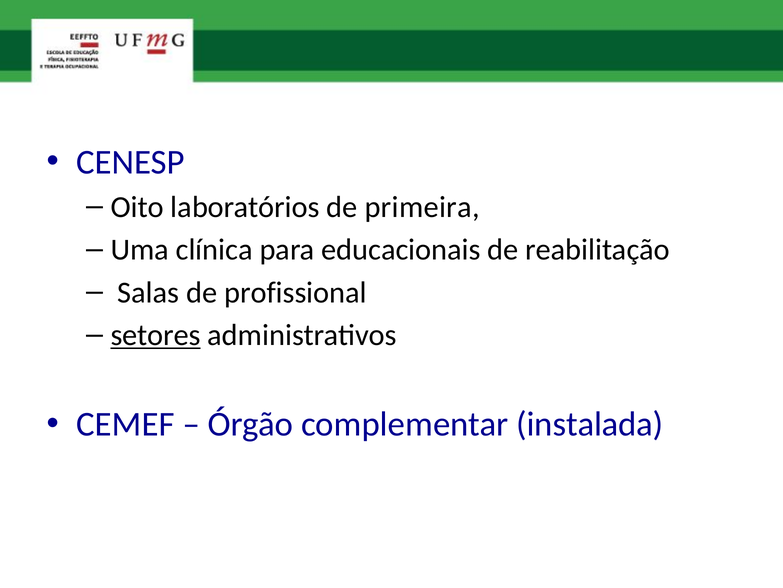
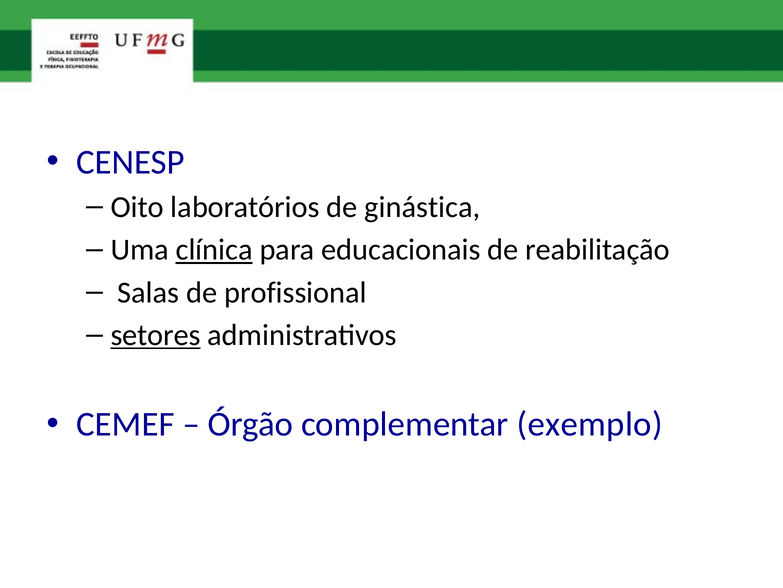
primeira: primeira -> ginástica (422, 207)
clínica underline: none -> present (214, 249)
instalada: instalada -> exemplo (590, 424)
